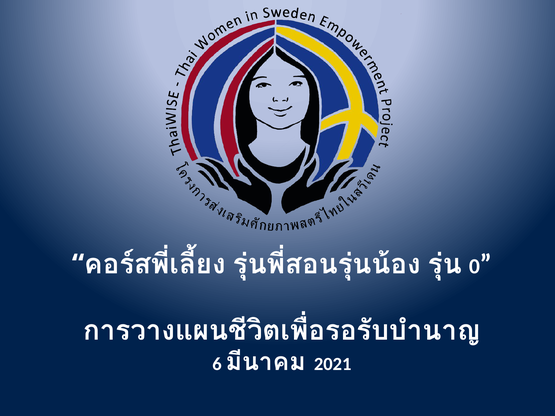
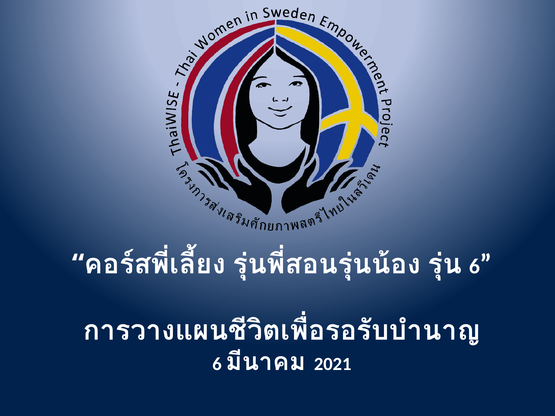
0: 0 -> 6 (474, 266)
